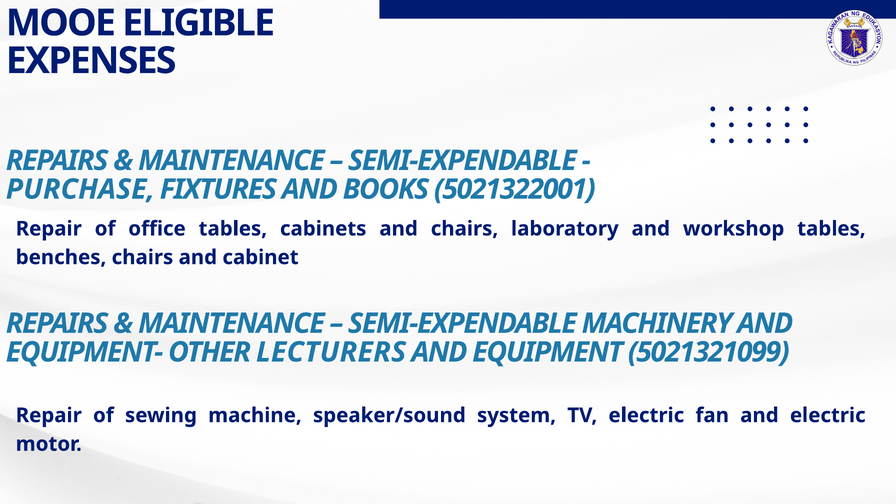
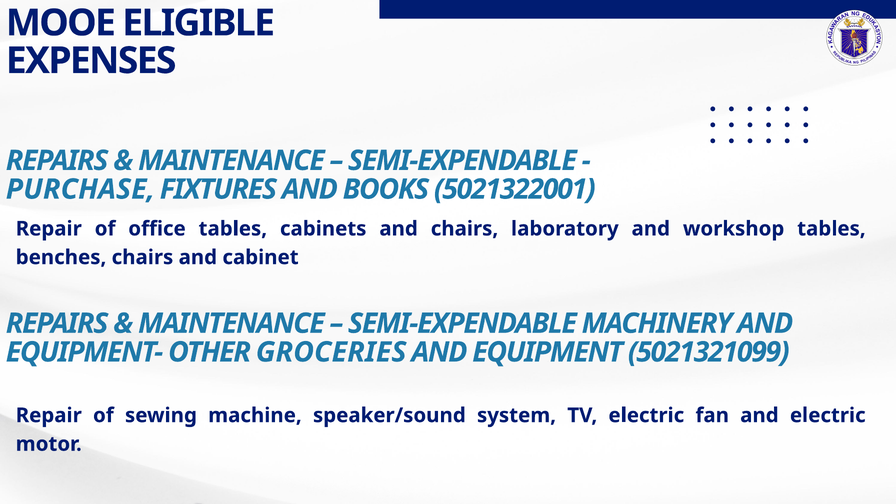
LECTURERS: LECTURERS -> GROCERIES (331, 352)
